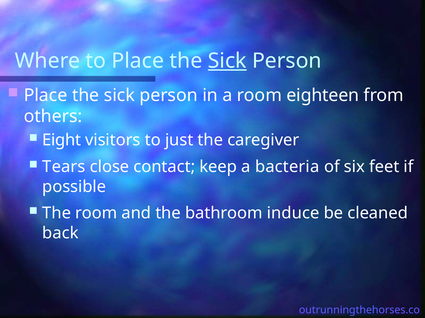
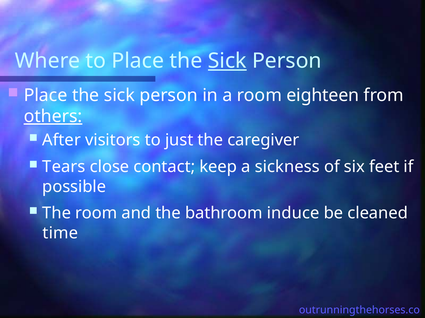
others underline: none -> present (53, 117)
Eight: Eight -> After (62, 140)
bacteria: bacteria -> sickness (287, 167)
back: back -> time (60, 234)
